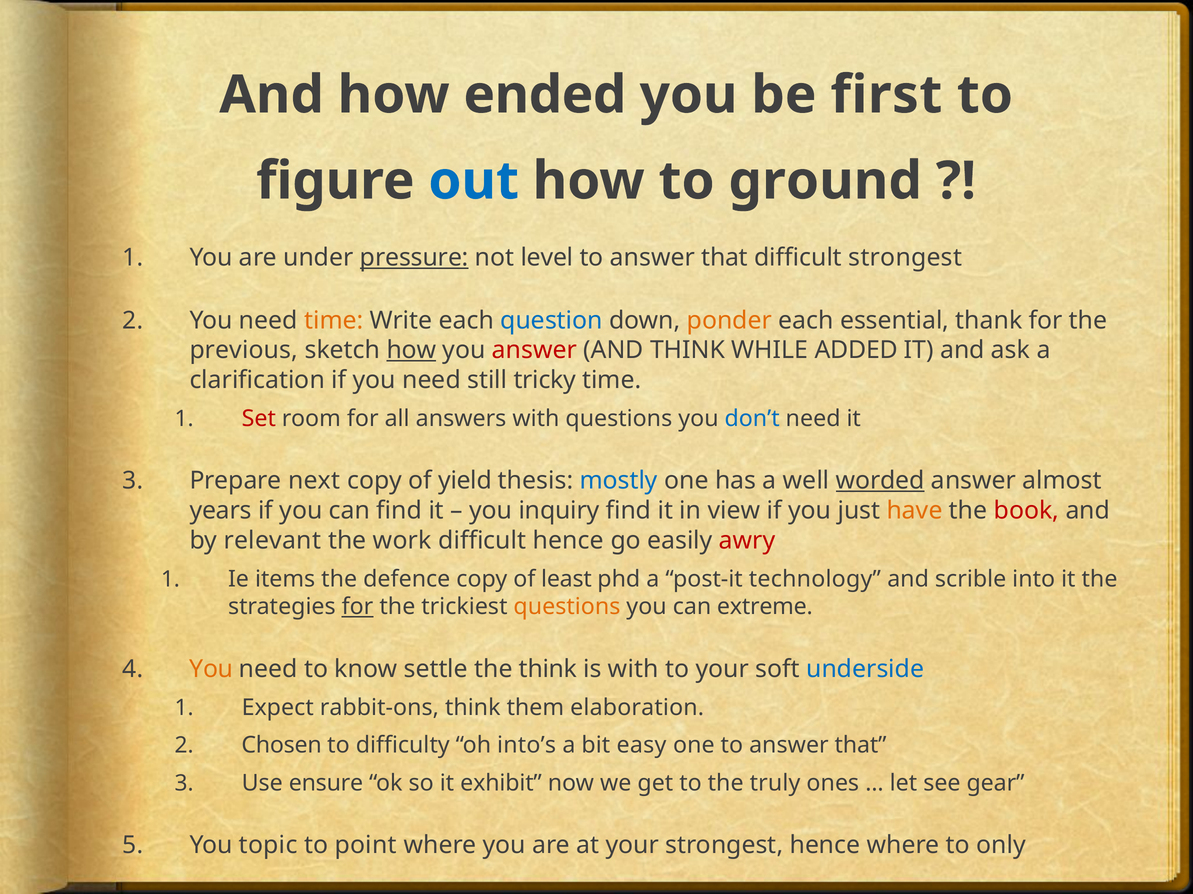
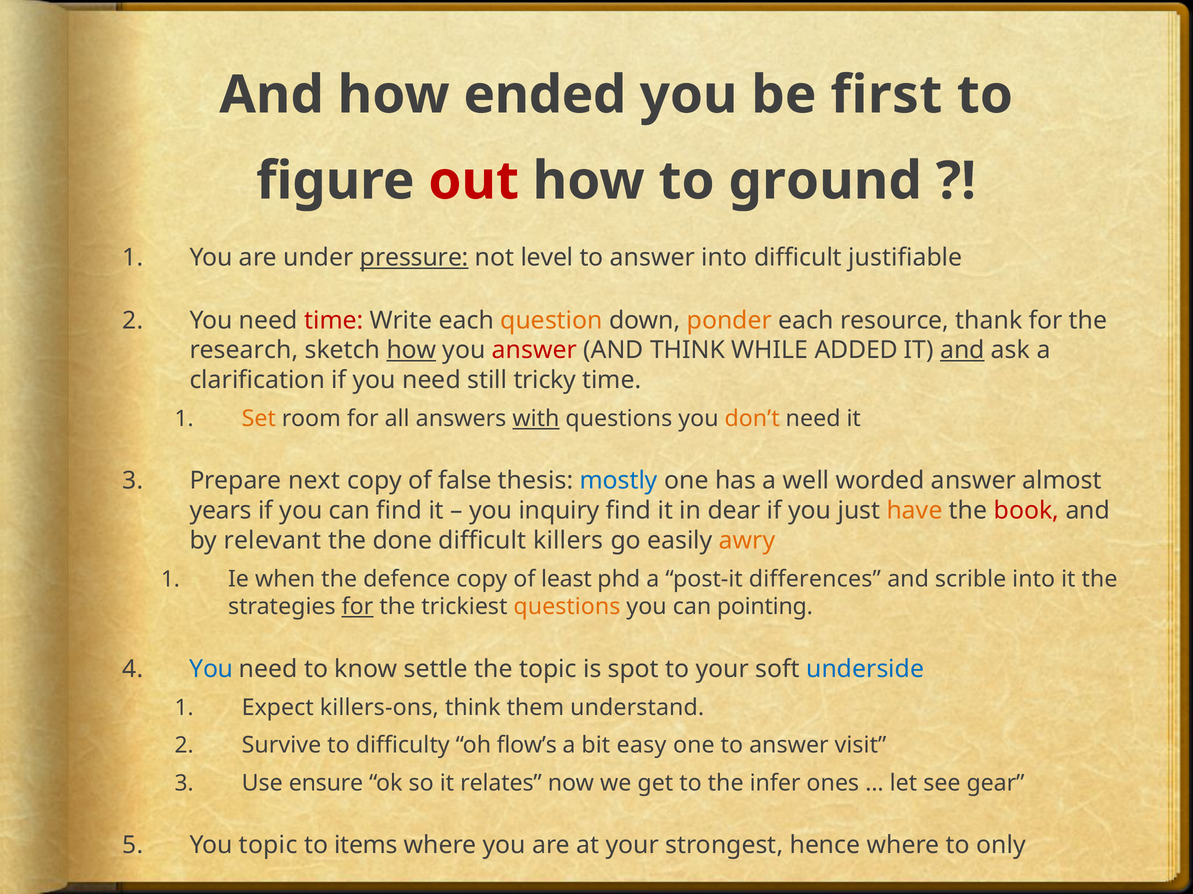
out colour: blue -> red (474, 181)
that: that -> into (724, 258)
difficult strongest: strongest -> justifiable (905, 258)
time colour: orange -> red (334, 321)
question colour: blue -> orange (552, 321)
essential: essential -> resource (895, 321)
previous: previous -> research (244, 350)
and underline: none -> present (962, 350)
Set colour: red -> orange (259, 419)
with underline: none -> present (536, 419)
don’t colour: blue -> orange (752, 419)
yield: yield -> false (465, 481)
worded underline: present -> none (880, 481)
view: view -> dear (734, 511)
work: work -> done (402, 541)
difficult hence: hence -> killers (568, 541)
awry colour: red -> orange (747, 541)
items: items -> when (285, 579)
technology: technology -> differences (815, 579)
extreme: extreme -> pointing (765, 607)
You colour: orange -> blue (211, 669)
the think: think -> topic (548, 669)
is with: with -> spot (633, 669)
rabbit-ons: rabbit-ons -> killers-ons (379, 708)
elaboration: elaboration -> understand (637, 708)
Chosen: Chosen -> Survive (281, 746)
into’s: into’s -> flow’s (527, 746)
one to answer that: that -> visit (860, 746)
exhibit: exhibit -> relates (501, 784)
truly: truly -> infer (775, 784)
point: point -> items (366, 846)
